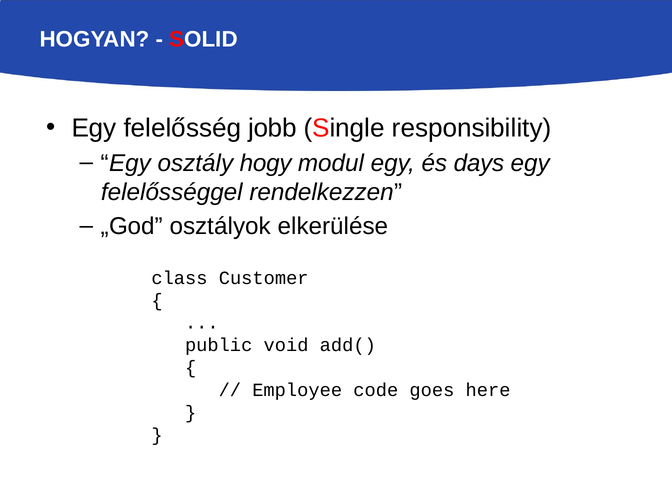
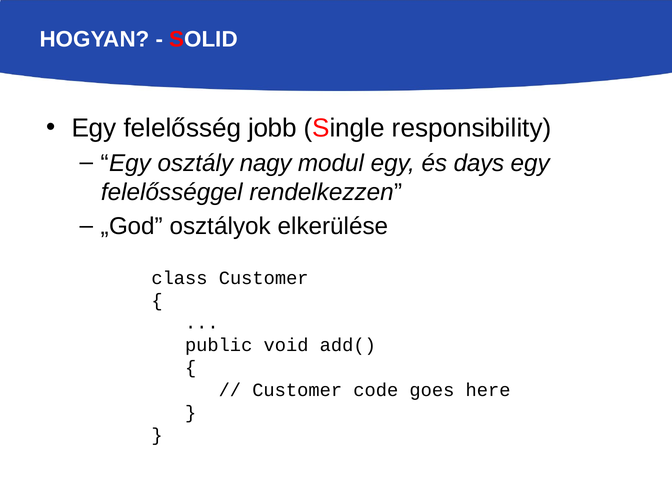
hogy: hogy -> nagy (266, 163)
Employee: Employee -> Customer (297, 390)
